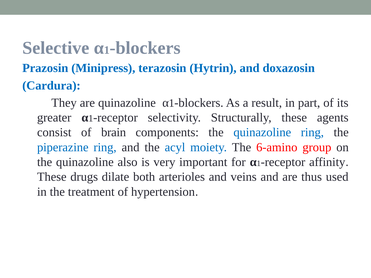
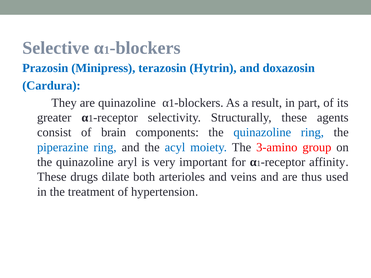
6-amino: 6-amino -> 3-amino (277, 147)
also: also -> aryl (127, 162)
